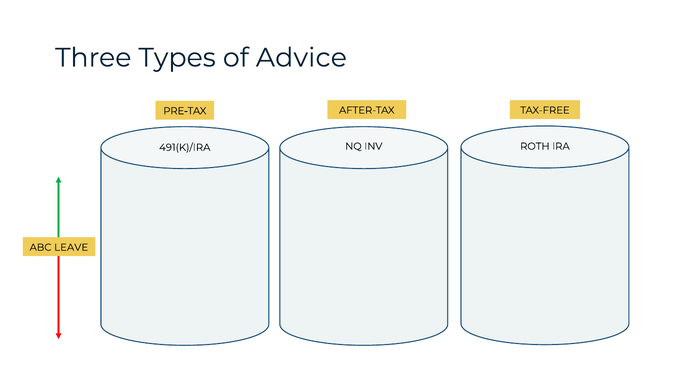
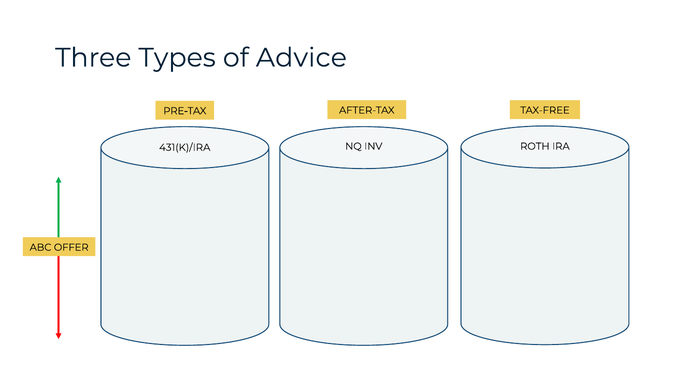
491(K)/IRA: 491(K)/IRA -> 431(K)/IRA (185, 147)
LEAVE: LEAVE -> OFFER (71, 247)
